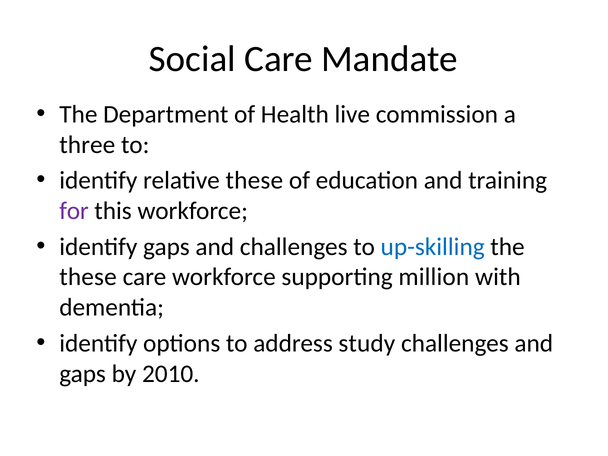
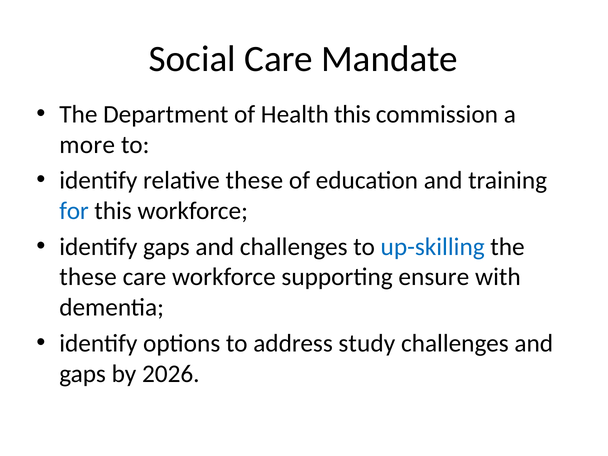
Health live: live -> this (352, 114)
three: three -> more (87, 145)
for colour: purple -> blue (74, 211)
million: million -> ensure (434, 277)
2010: 2010 -> 2026 (171, 374)
